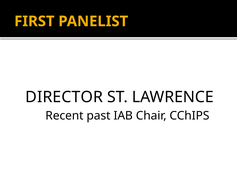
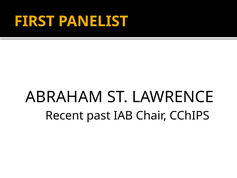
DIRECTOR: DIRECTOR -> ABRAHAM (64, 97)
